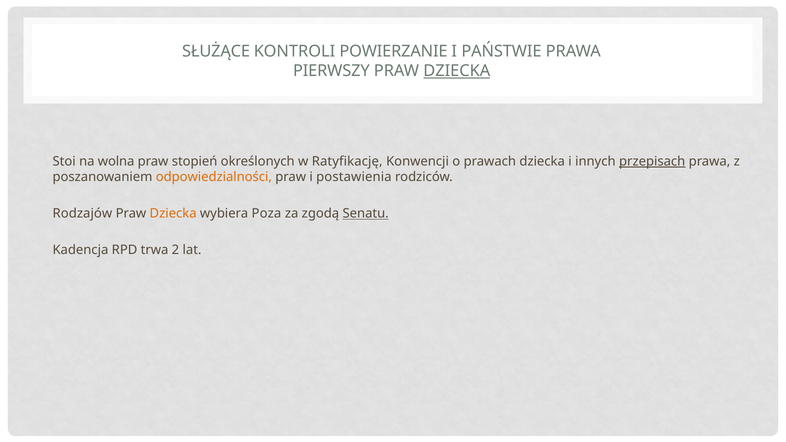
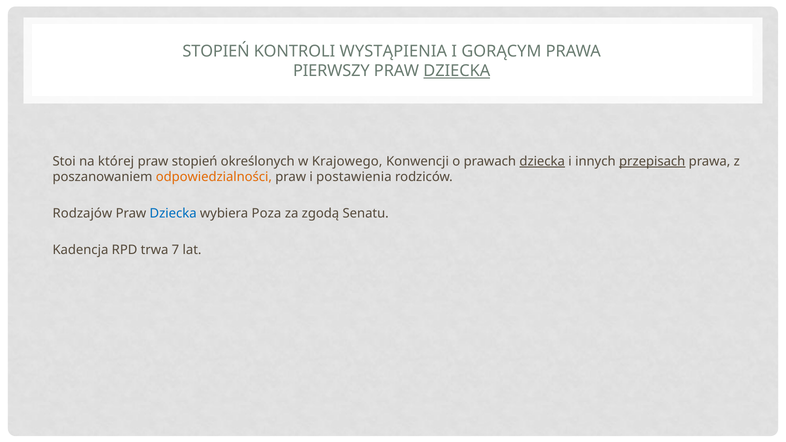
SŁUŻĄCE: SŁUŻĄCE -> STOPIEŃ (216, 51)
POWIERZANIE: POWIERZANIE -> WYSTĄPIENIA (393, 51)
PAŃSTWIE: PAŃSTWIE -> GORĄCYM (501, 51)
wolna: wolna -> której (116, 161)
Ratyfikację: Ratyfikację -> Krajowego (347, 161)
dziecka underline: none -> present (542, 161)
Dziecka colour: orange -> blue (173, 214)
Senatu underline: present -> none (366, 214)
2: 2 -> 7 (175, 250)
